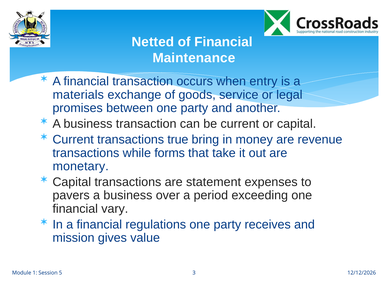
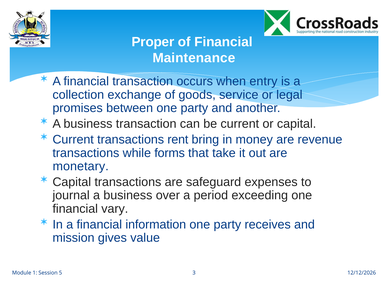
Netted: Netted -> Proper (153, 42)
materials: materials -> collection (78, 95)
true: true -> rent (178, 140)
statement: statement -> safeguard (214, 182)
pavers: pavers -> journal (71, 195)
regulations: regulations -> information (156, 224)
